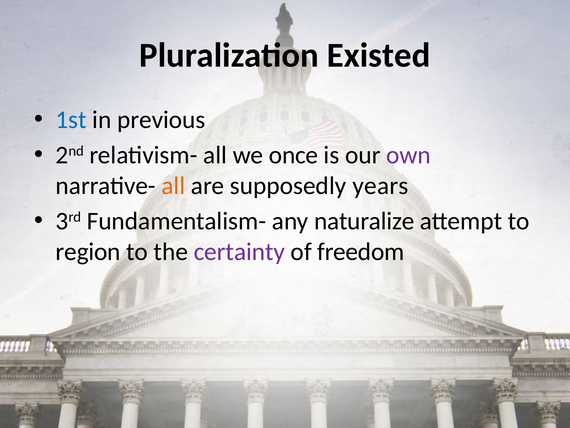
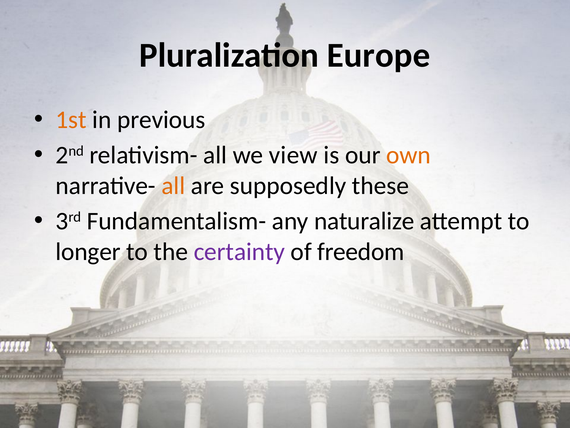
Existed: Existed -> Europe (378, 55)
1st colour: blue -> orange (71, 120)
once: once -> view (293, 155)
own colour: purple -> orange (409, 155)
years: years -> these (381, 185)
region: region -> longer (88, 251)
